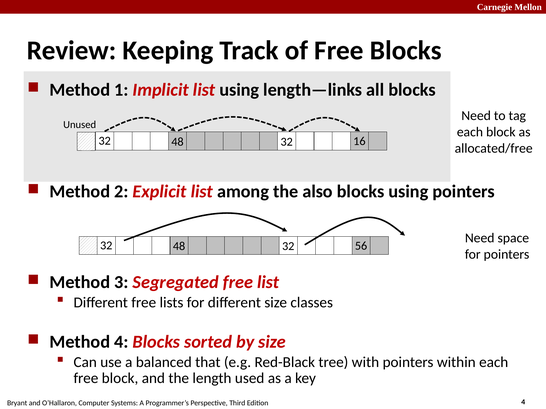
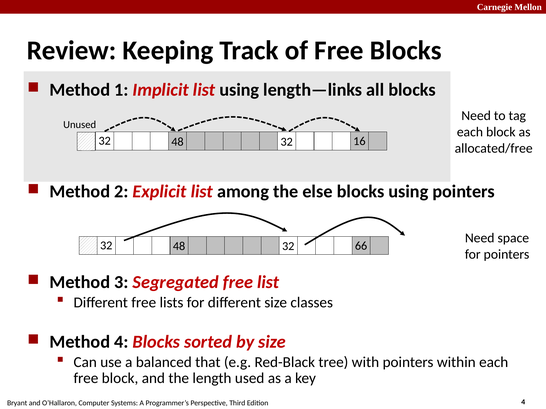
also: also -> else (318, 192)
56: 56 -> 66 (361, 246)
